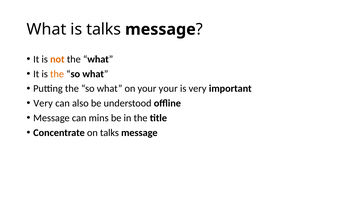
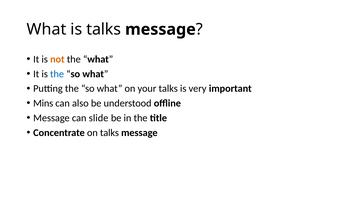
the colour: orange -> blue (57, 74)
your your: your -> talks (168, 89)
Very: Very -> Mins (43, 103)
mins: mins -> slide (99, 118)
